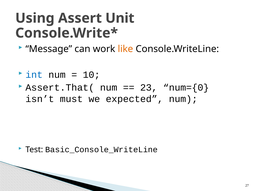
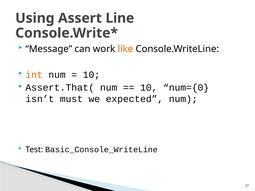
Unit: Unit -> Line (120, 18)
int colour: blue -> orange (34, 75)
23: 23 -> 10 (149, 88)
